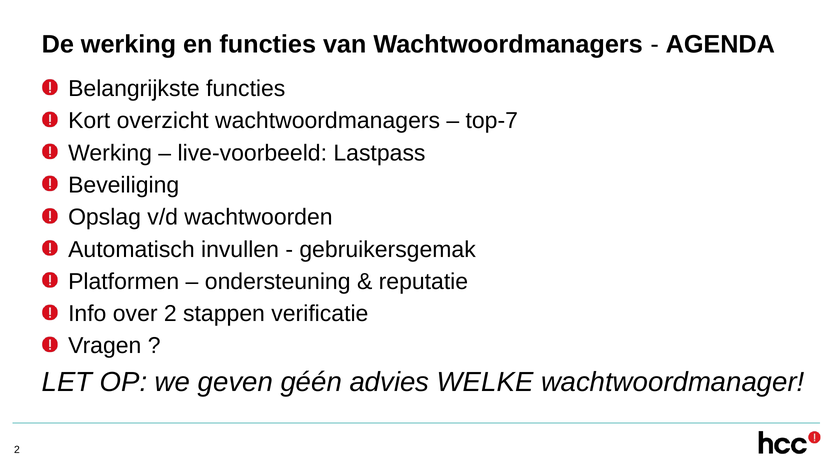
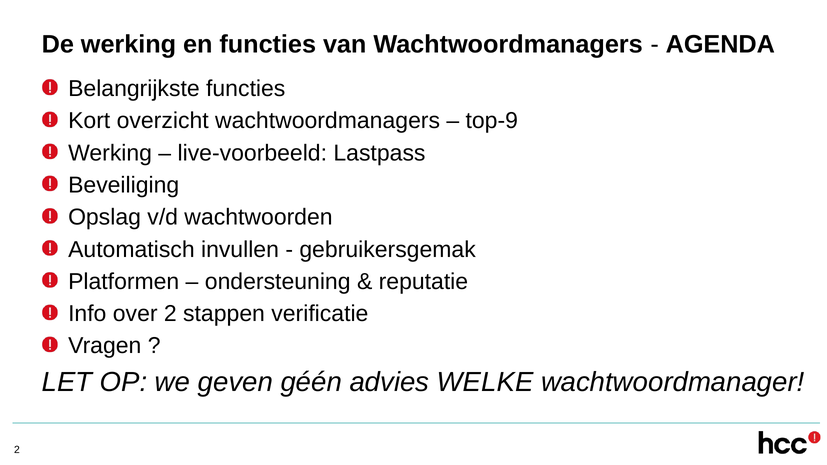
top-7: top-7 -> top-9 (492, 121)
